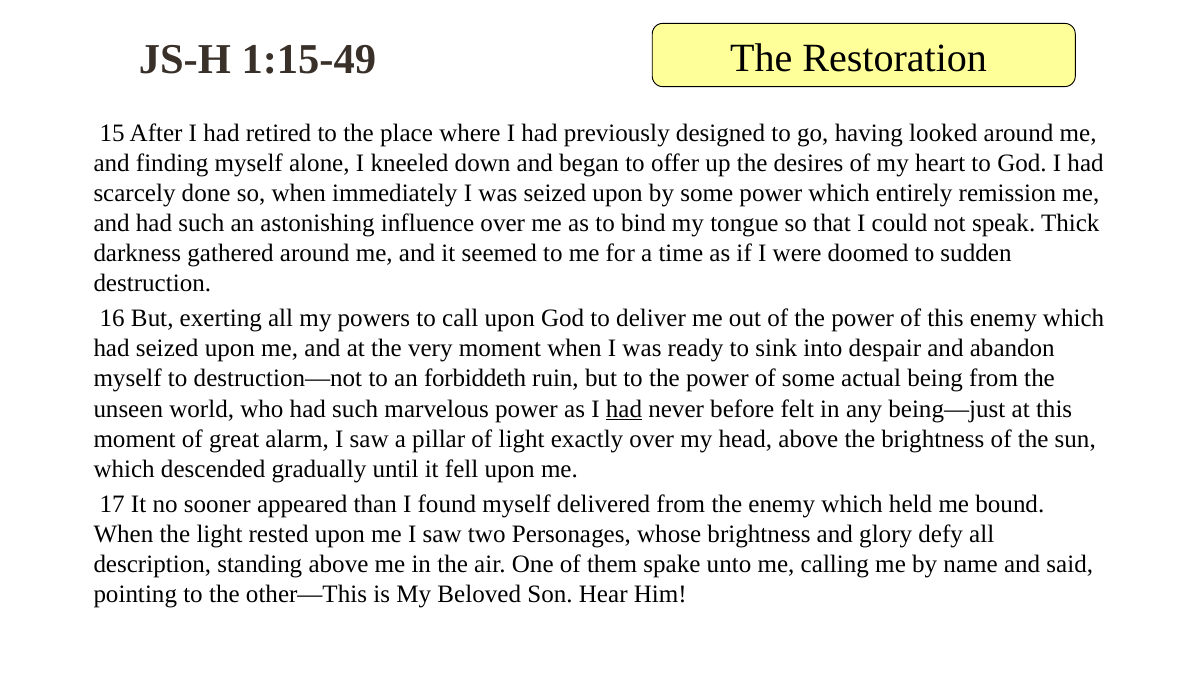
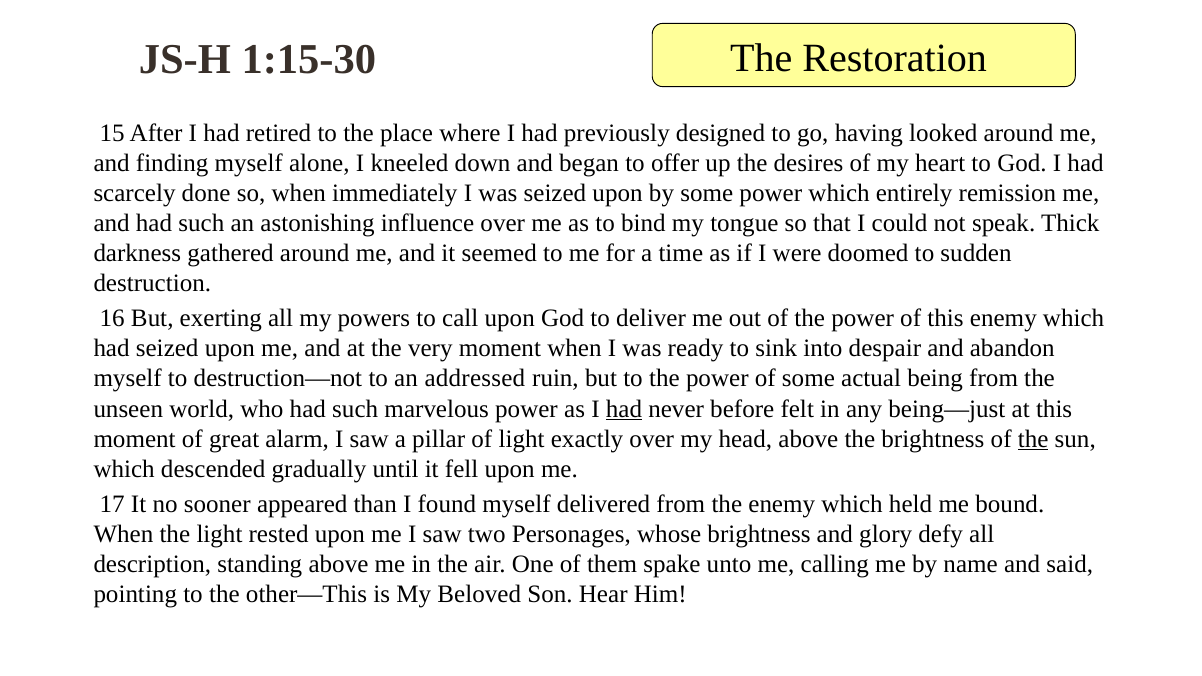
1:15-49: 1:15-49 -> 1:15-30 (309, 59)
forbiddeth: forbiddeth -> addressed (475, 379)
the underline: none -> present (1033, 439)
